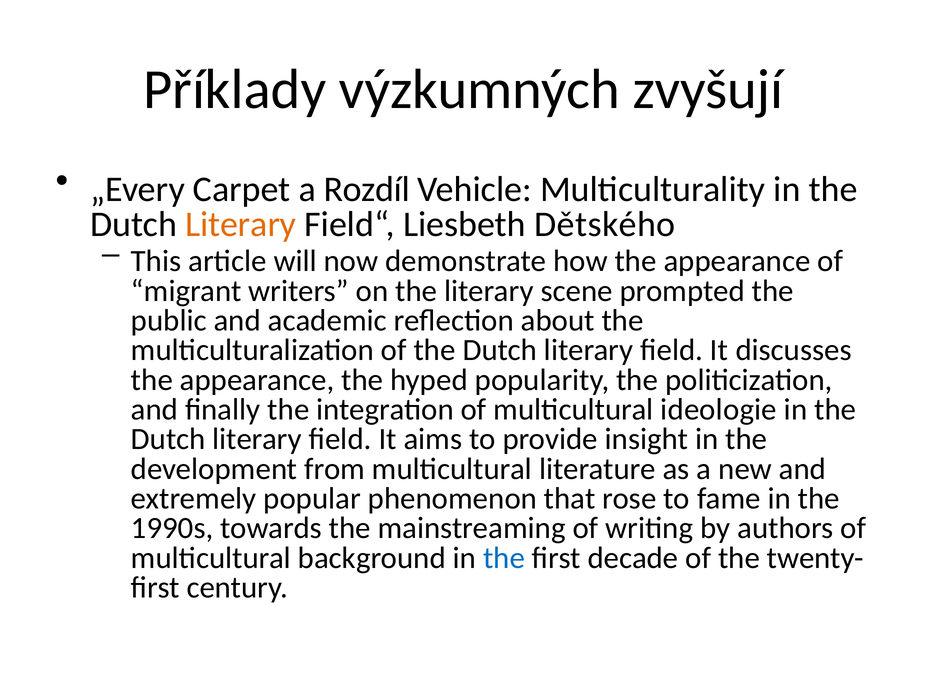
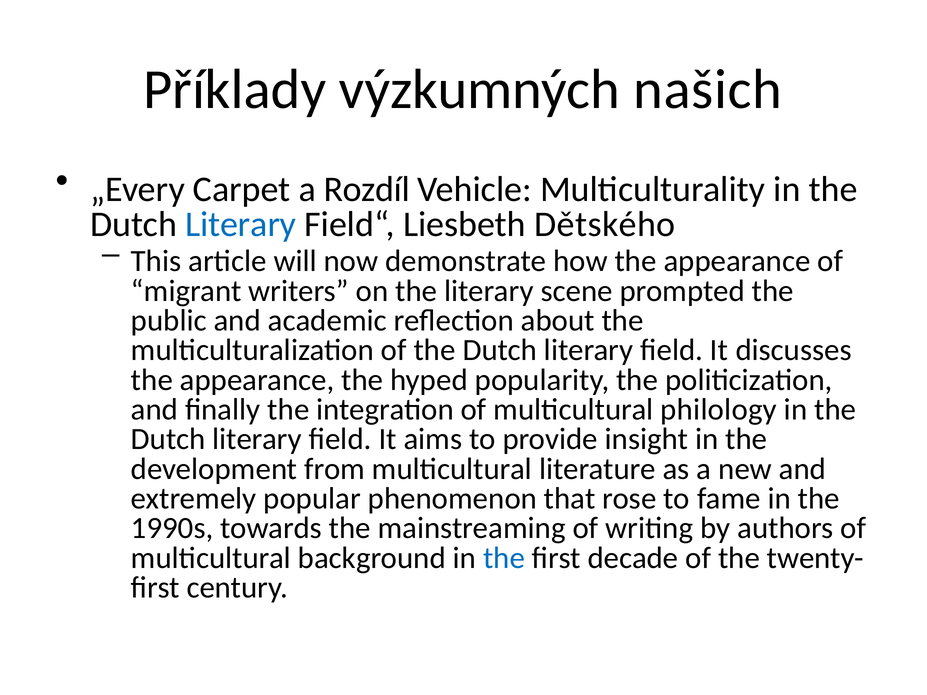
zvyšují: zvyšují -> našich (708, 90)
Literary colour: orange -> blue (241, 224)
ideologie: ideologie -> philology (719, 410)
